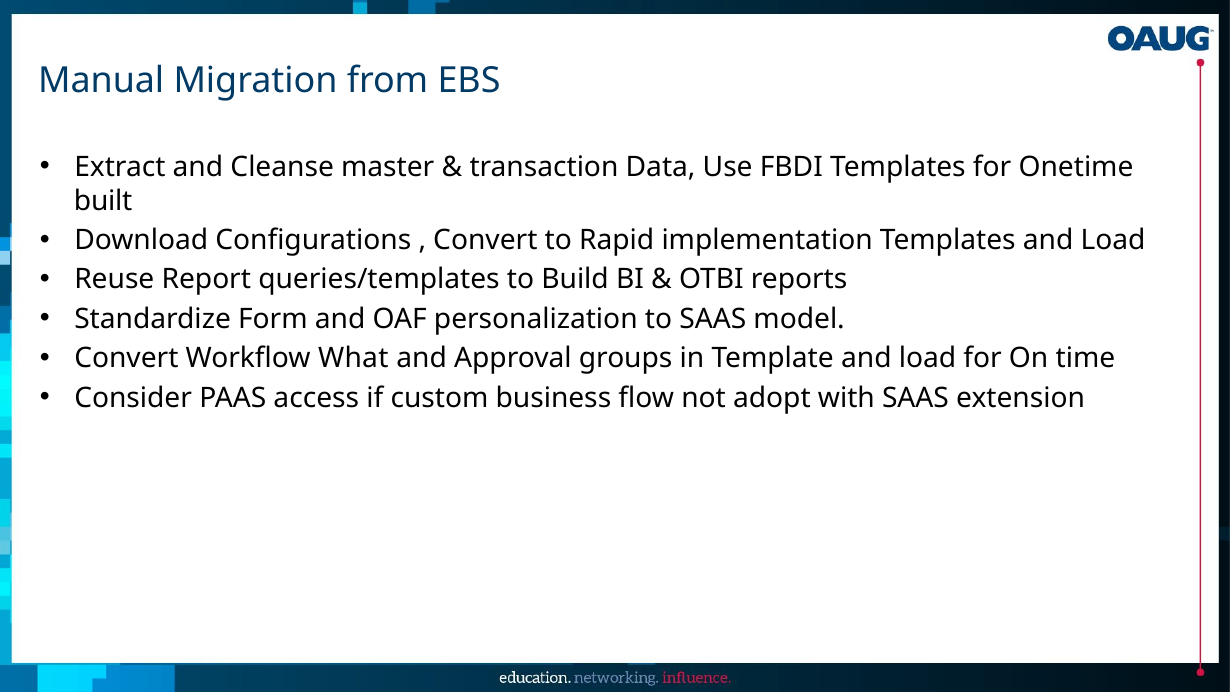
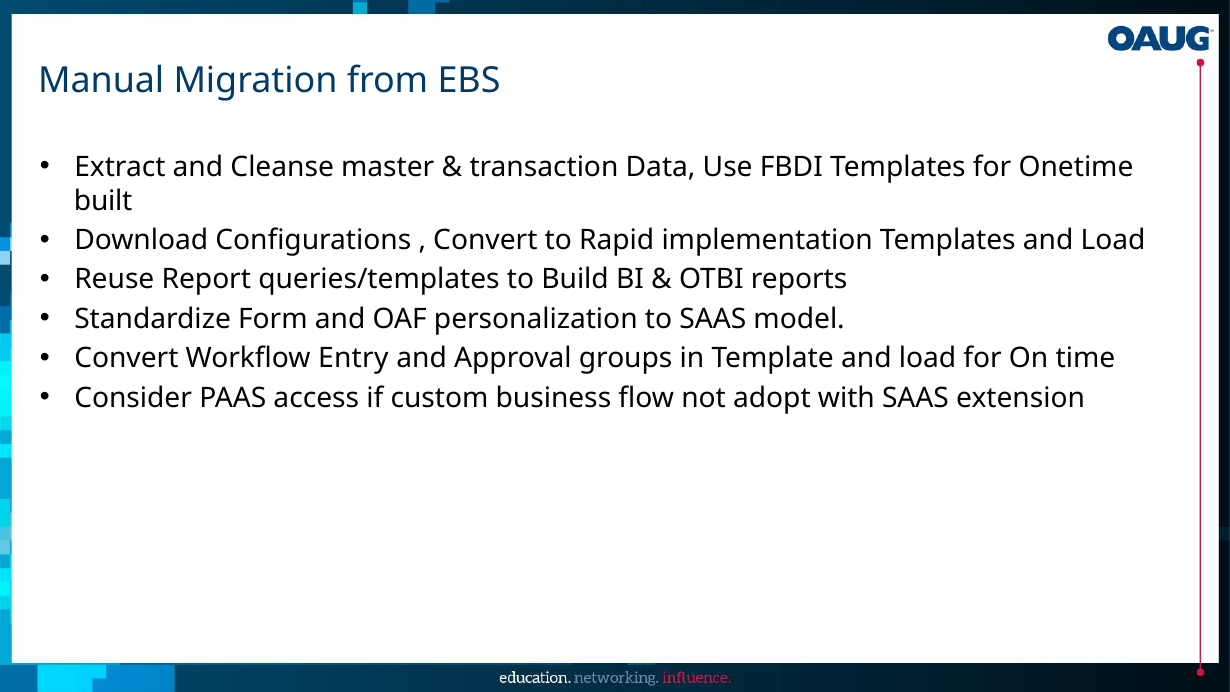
What: What -> Entry (353, 358)
